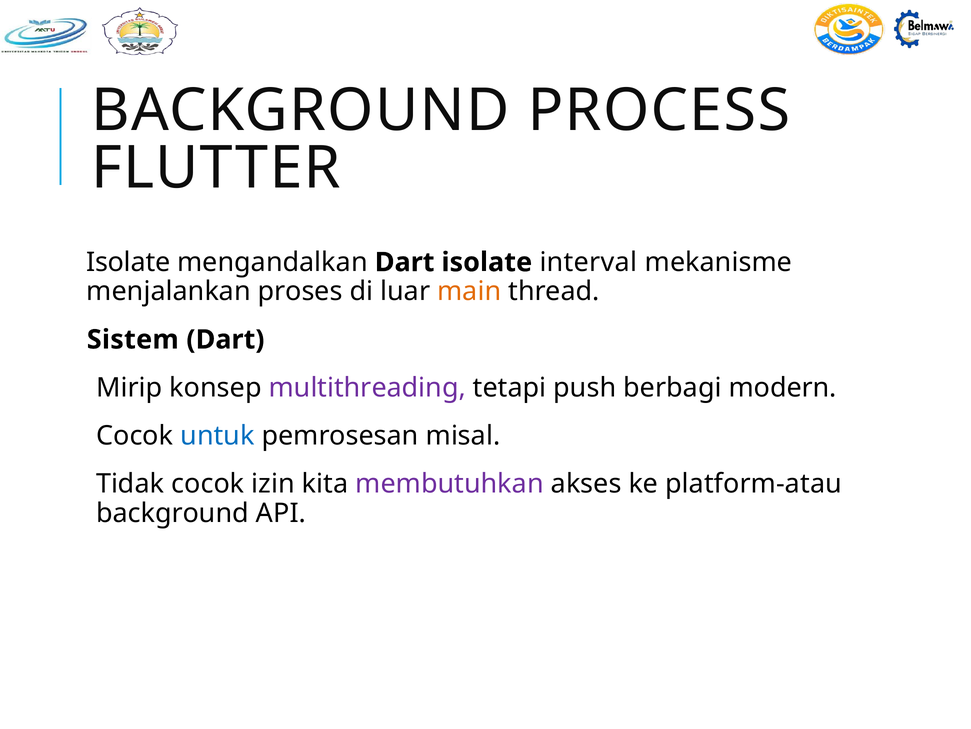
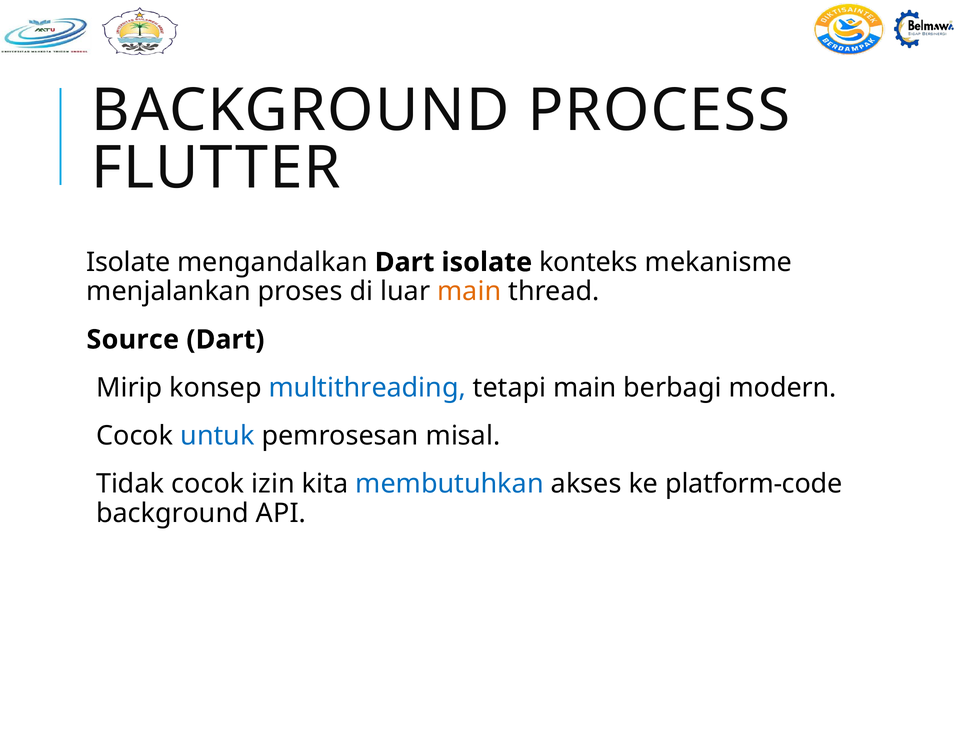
interval: interval -> konteks (589, 262)
Sistem: Sistem -> Source (133, 339)
multithreading colour: purple -> blue (367, 387)
tetapi push: push -> main (585, 387)
membutuhkan colour: purple -> blue (449, 483)
platform-atau: platform-atau -> platform-code (754, 483)
